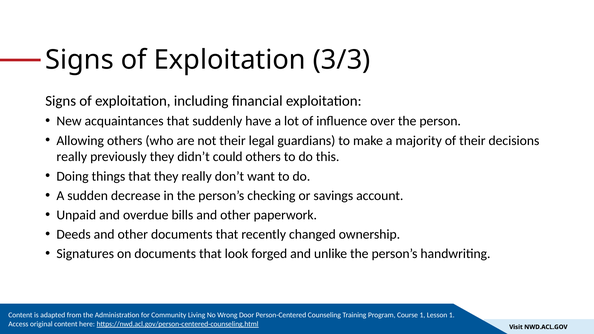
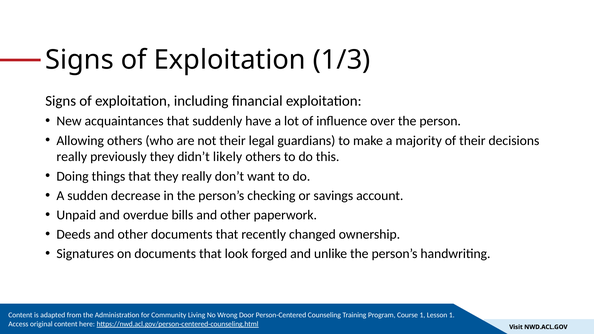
3/3: 3/3 -> 1/3 (342, 60)
could: could -> likely (228, 157)
